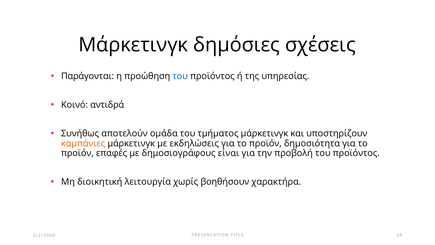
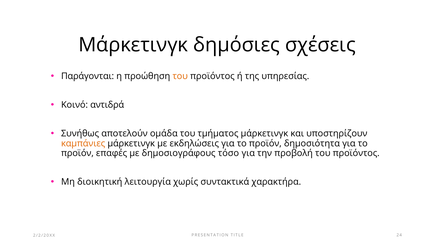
του colour: blue -> orange (180, 76)
είναι: είναι -> τόσο (228, 153)
βοηθήσουν: βοηθήσουν -> συντακτικά (225, 182)
